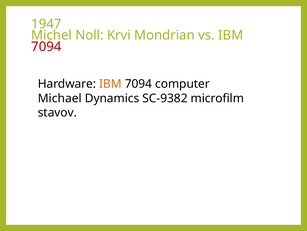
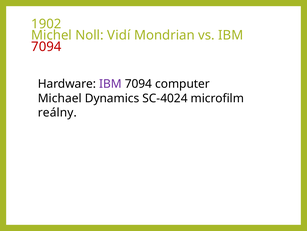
1947: 1947 -> 1902 (46, 24)
Krvi: Krvi -> Vidí (119, 35)
IBM colour: orange -> purple (110, 84)
SC-9382: SC-9382 -> SC-4024 (165, 98)
stavov: stavov -> reálny (57, 112)
